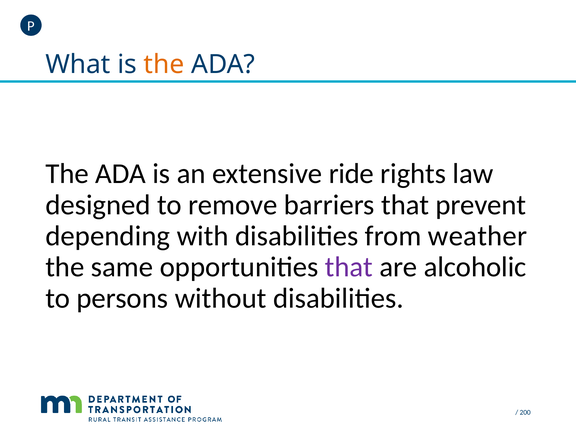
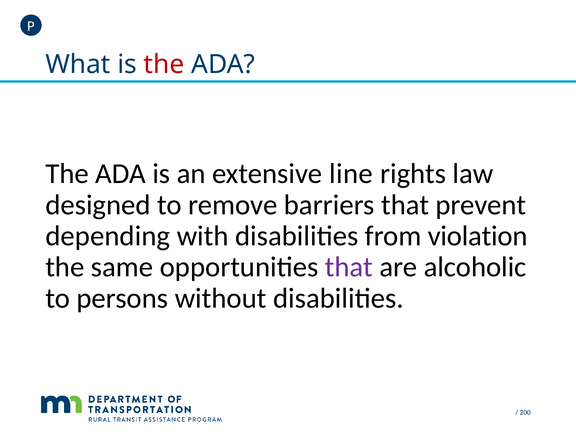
the colour: orange -> red (164, 65)
ride: ride -> line (351, 174)
weather: weather -> violation (478, 236)
